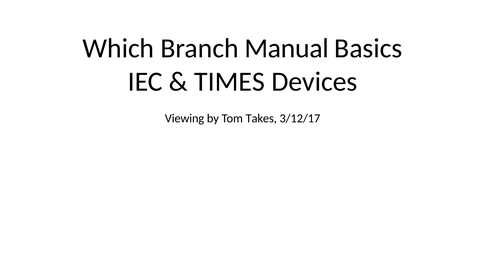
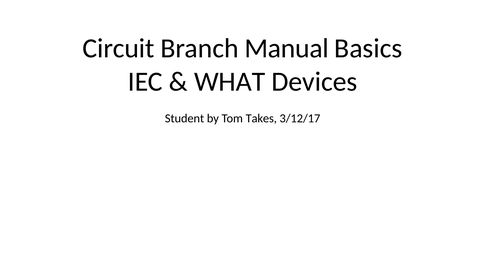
Which: Which -> Circuit (118, 49)
TIMES: TIMES -> WHAT (230, 82)
Viewing: Viewing -> Student (185, 118)
